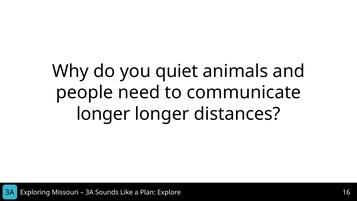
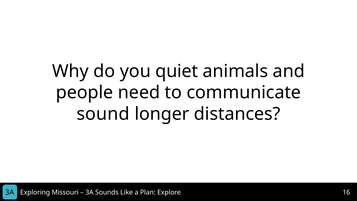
longer: longer -> sound (103, 114)
